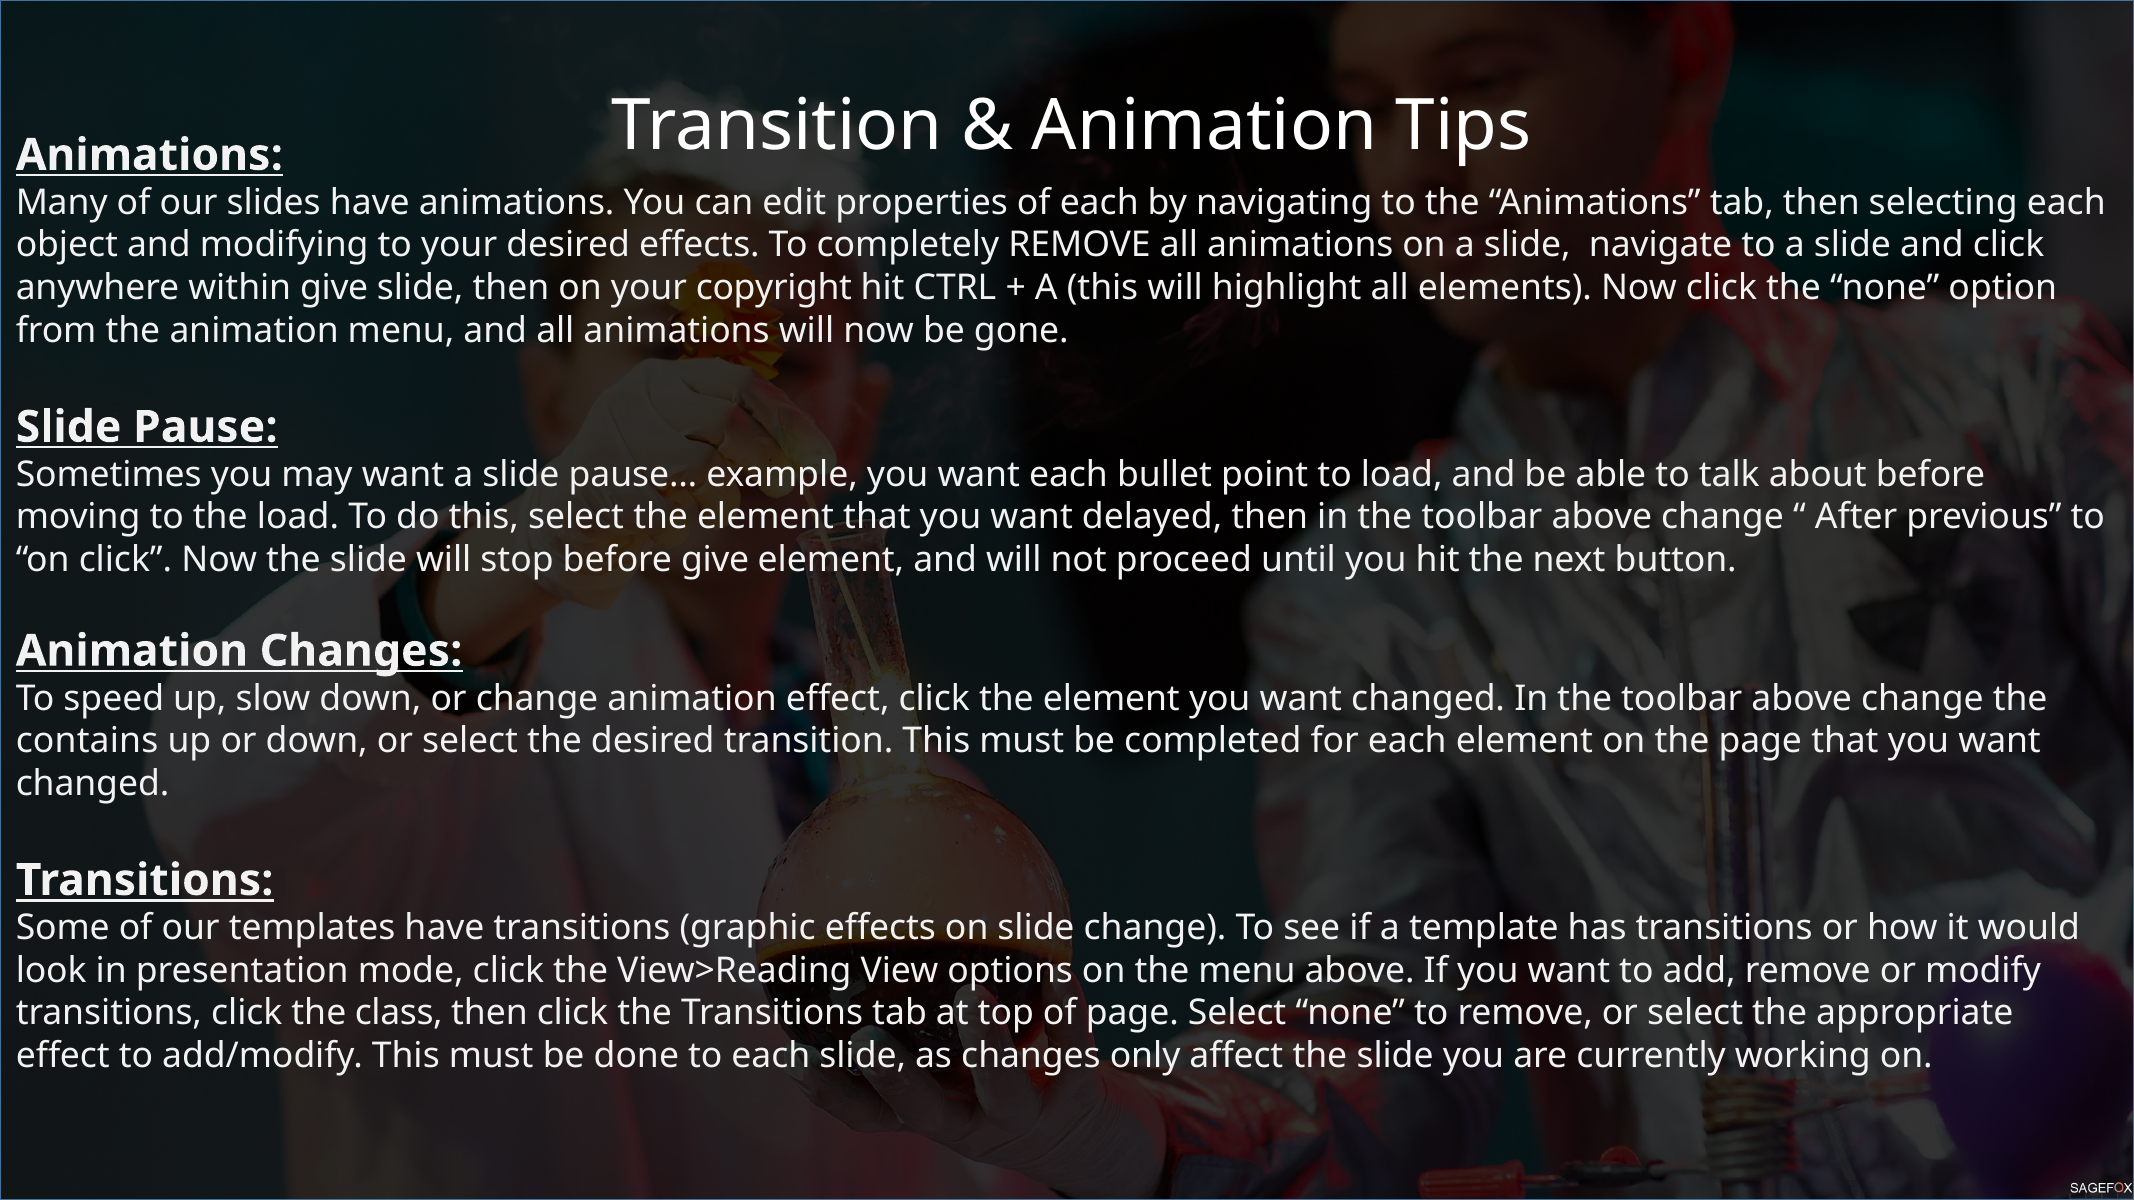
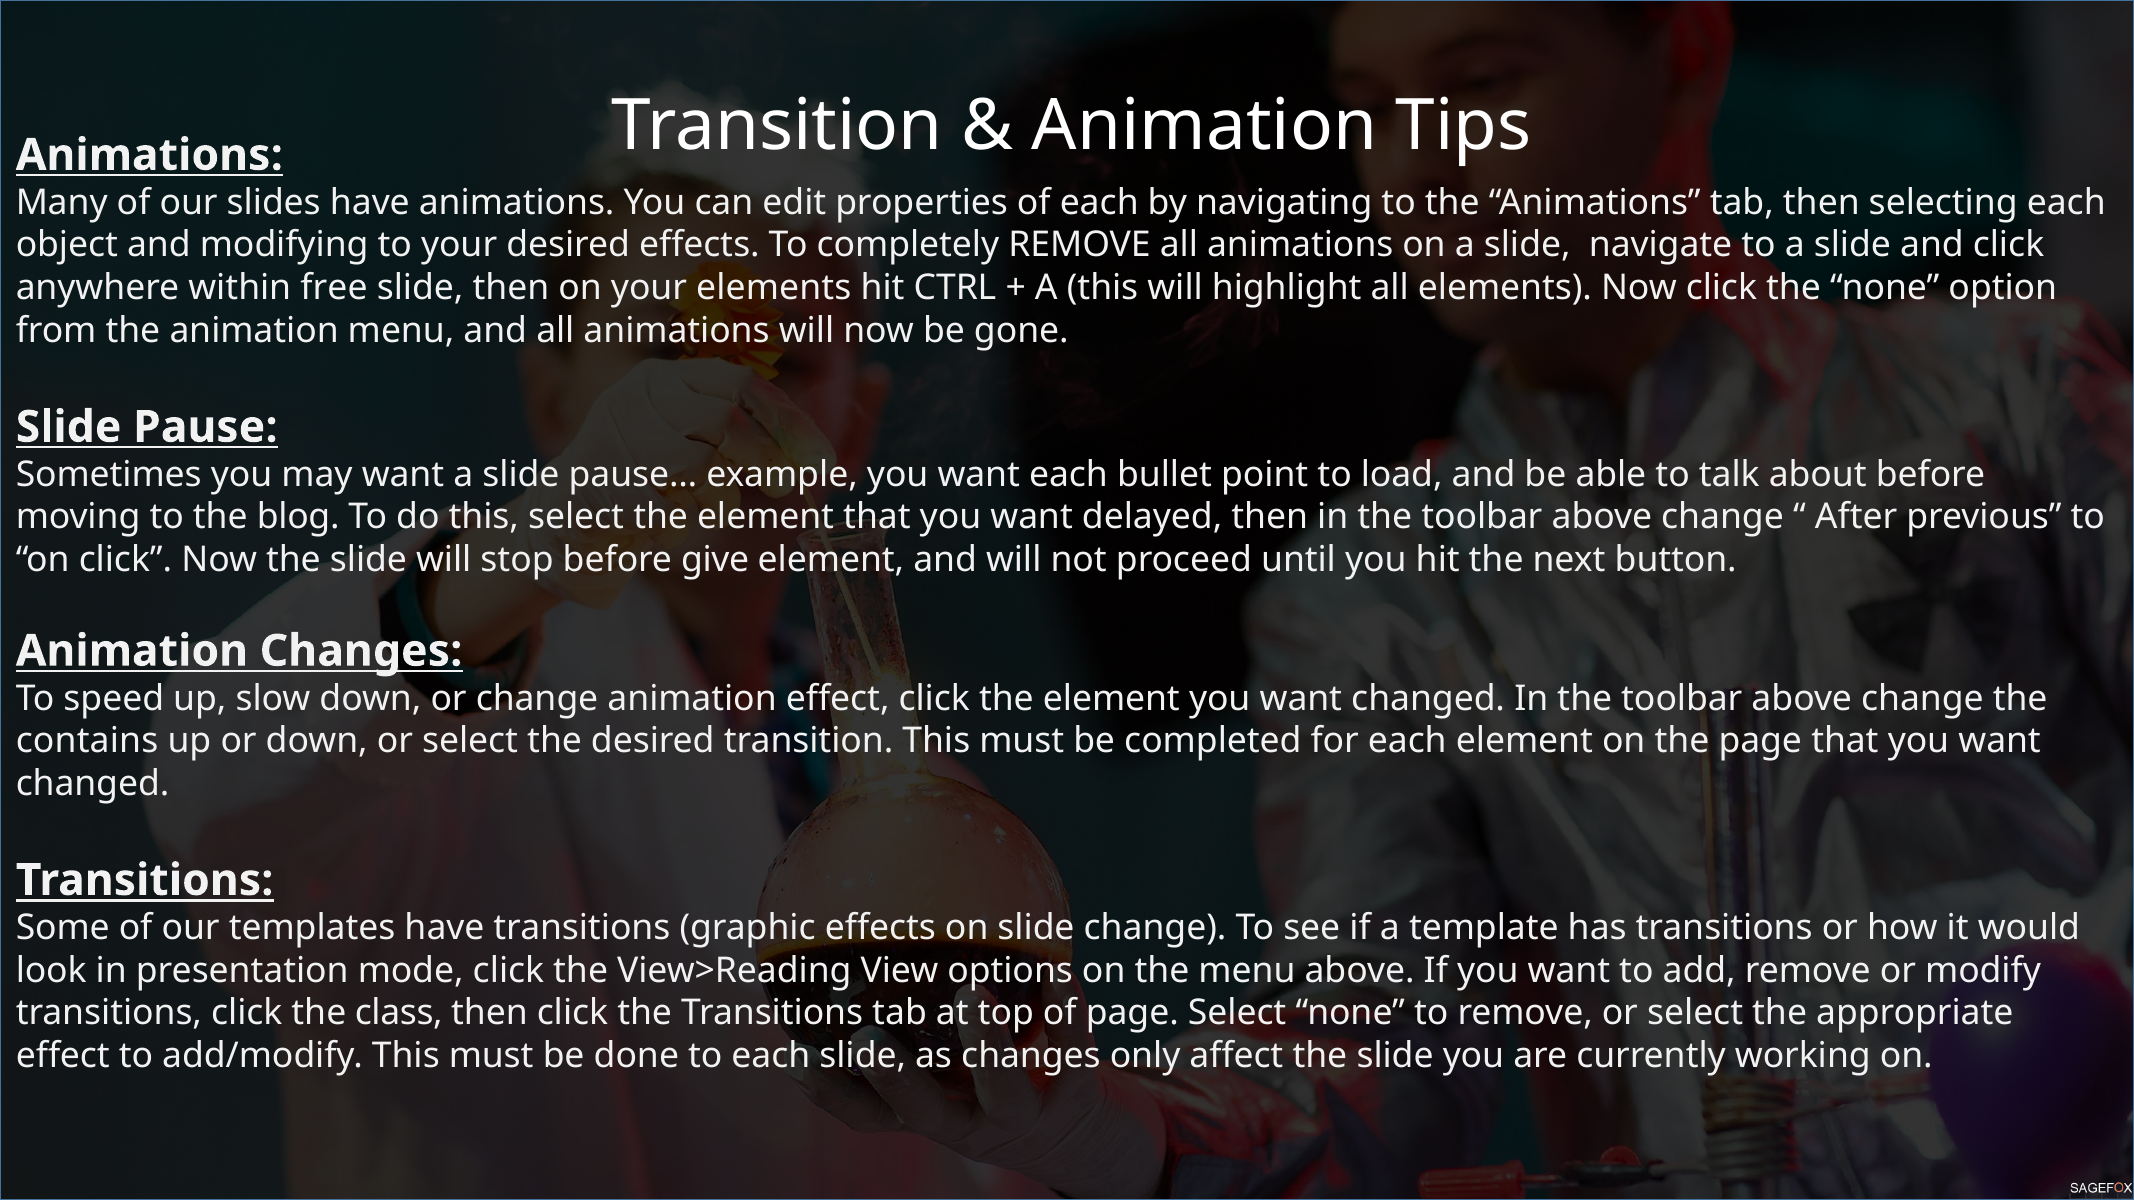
within give: give -> free (334, 288)
your copyright: copyright -> elements (774, 288)
the load: load -> blog (298, 517)
